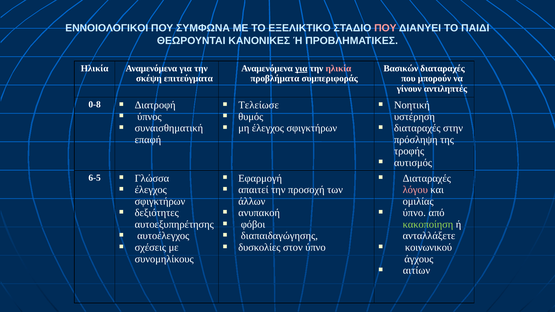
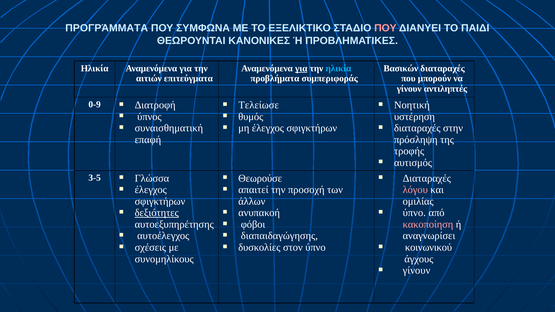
ΕΝΝΟΙΟΛΟΓΙΚΟΙ: ΕΝΝΟΙΟΛΟΓΙΚΟΙ -> ΠΡΟΓΡΆΜΜΑΤΑ (107, 28)
ηλικία colour: pink -> light blue (338, 68)
σκέψη: σκέψη -> αιτιών (149, 79)
0-8: 0-8 -> 0-9 (95, 104)
6-5: 6-5 -> 3-5 (95, 178)
Εφαρμογή: Εφαρμογή -> Θεωρούσε (260, 178)
δεξιότητες underline: none -> present (157, 213)
κακοποίηση colour: light green -> pink (428, 225)
ανταλλάξετε: ανταλλάξετε -> αναγνωρίσει (429, 236)
αιτίων: αιτίων -> γίνουν (416, 271)
